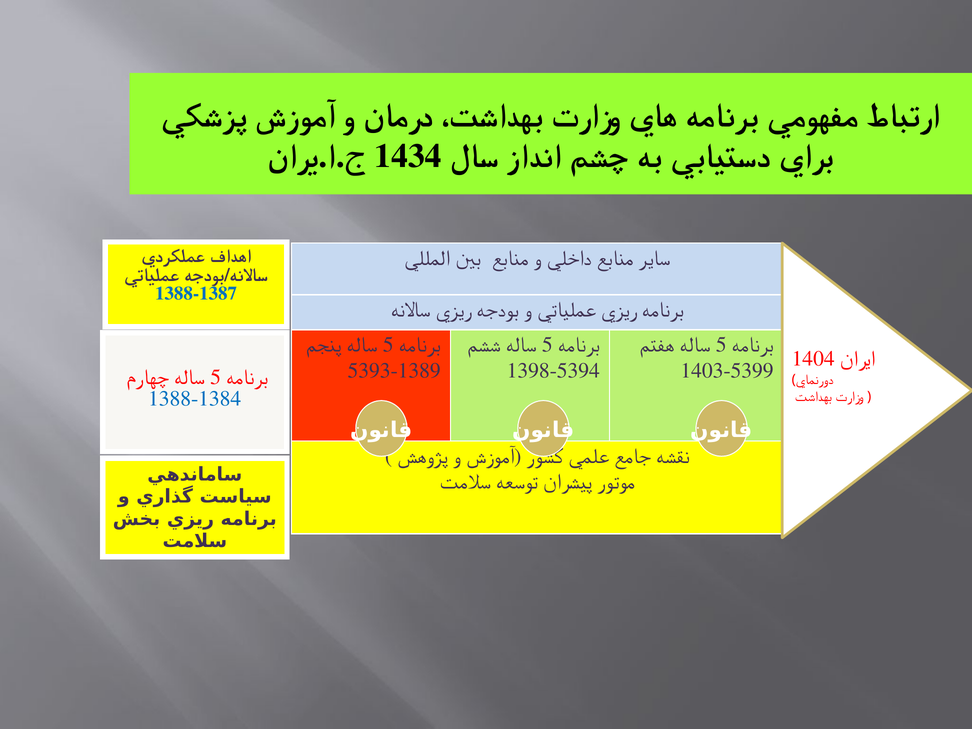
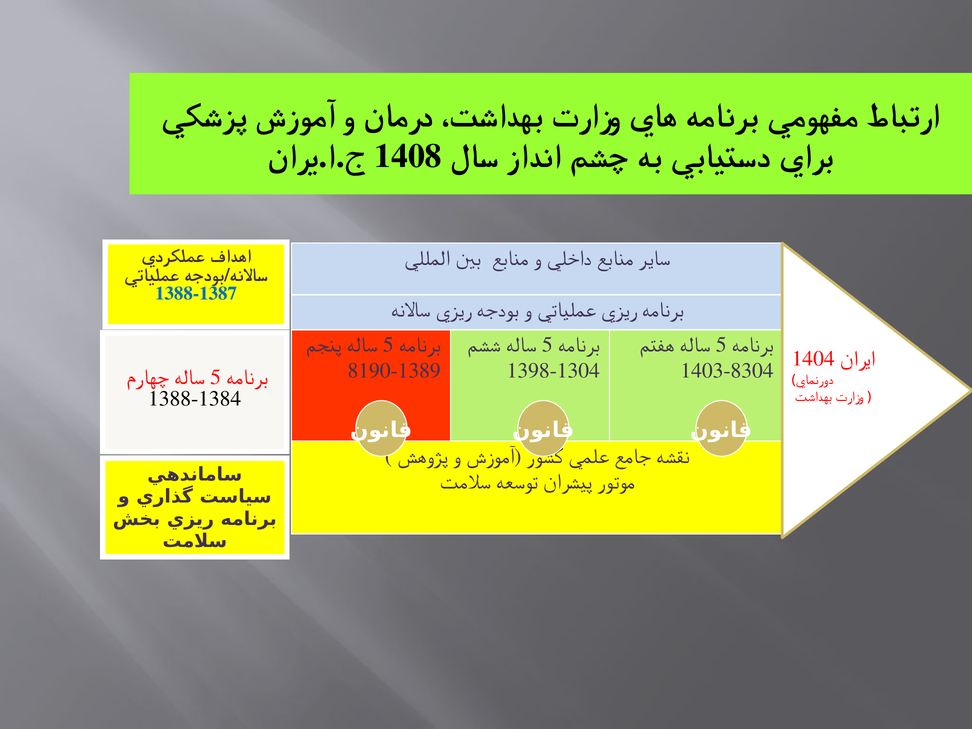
1434: 1434 -> 1408 (408, 156)
5393-1389: 5393-1389 -> 8190-1389 (394, 371)
1398-5394: 1398-5394 -> 1398-1304 (553, 371)
1403-5399: 1403-5399 -> 1403-8304 (727, 371)
1388-1384 colour: blue -> black (195, 399)
